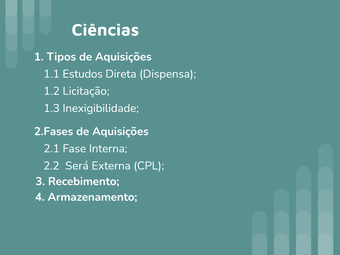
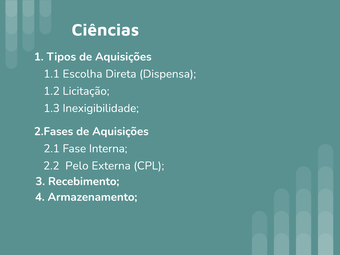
Estudos: Estudos -> Escolha (83, 74)
Será: Será -> Pelo (77, 166)
